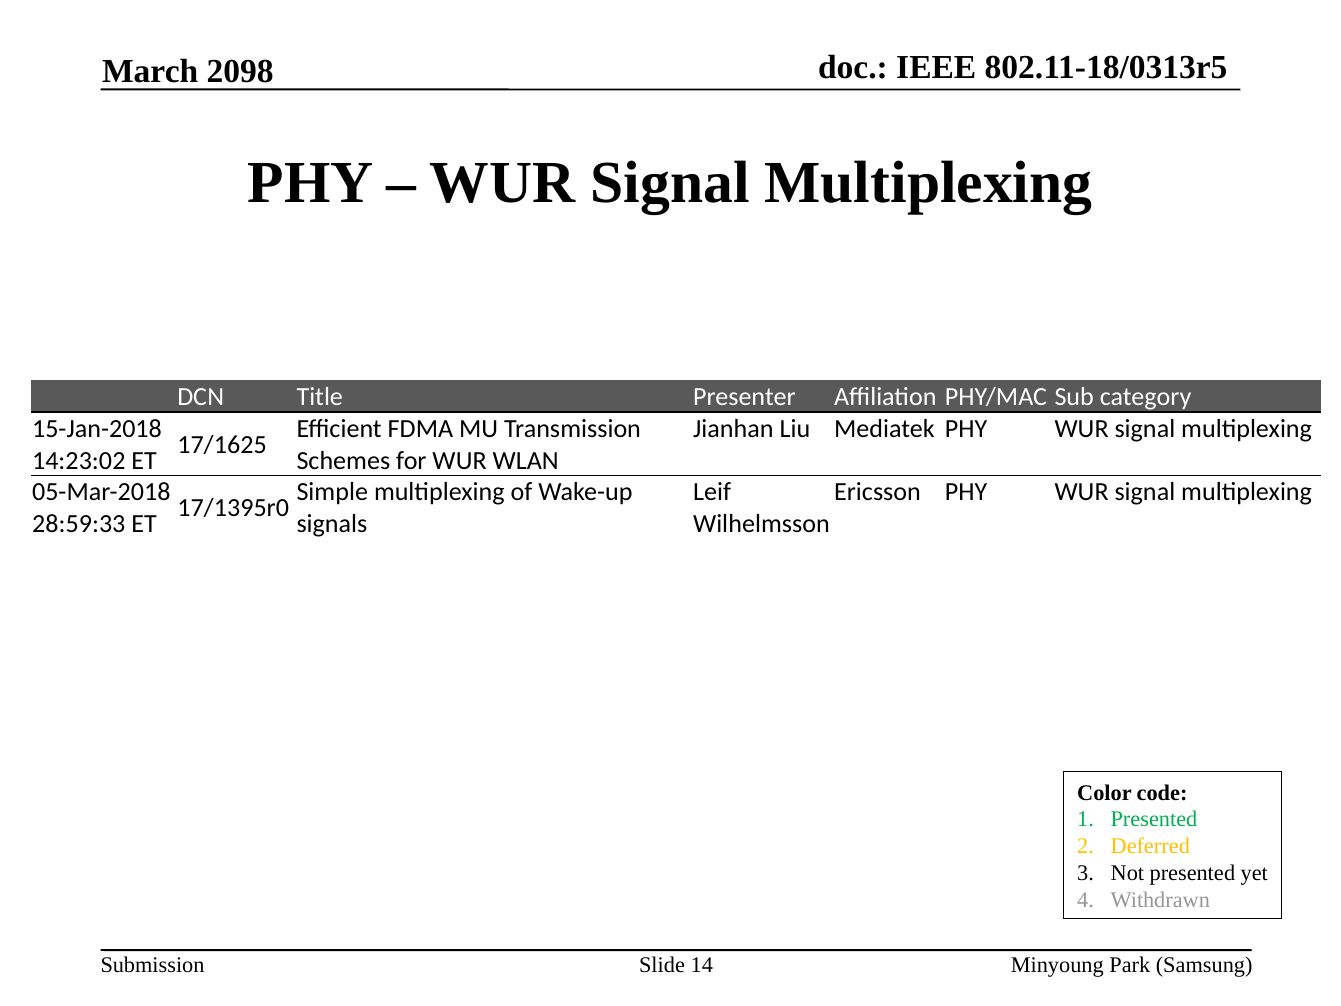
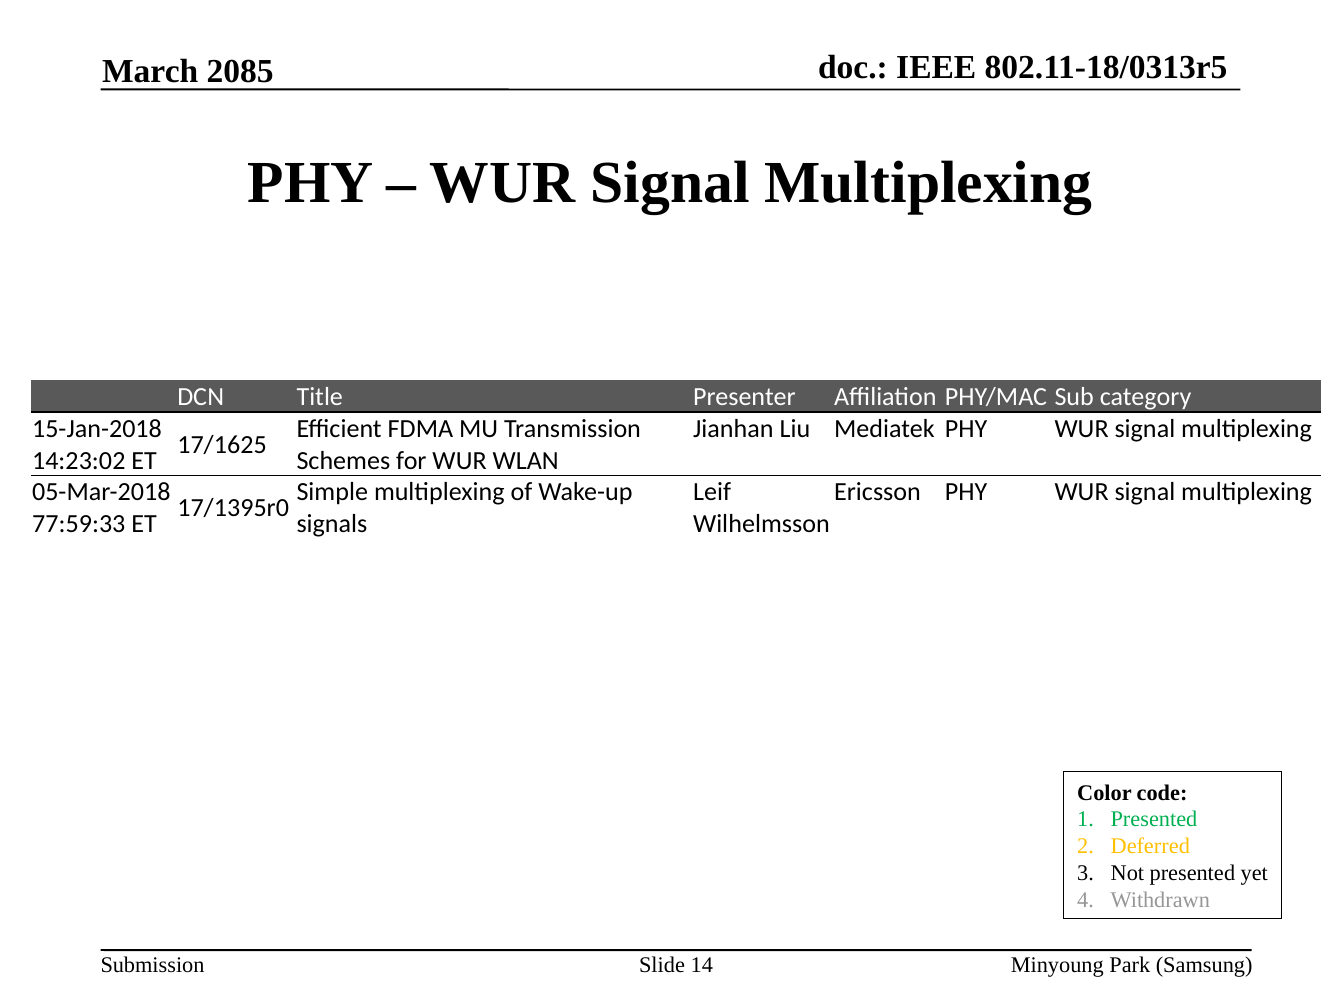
2098: 2098 -> 2085 (240, 72)
28:59:33: 28:59:33 -> 77:59:33 (79, 524)
